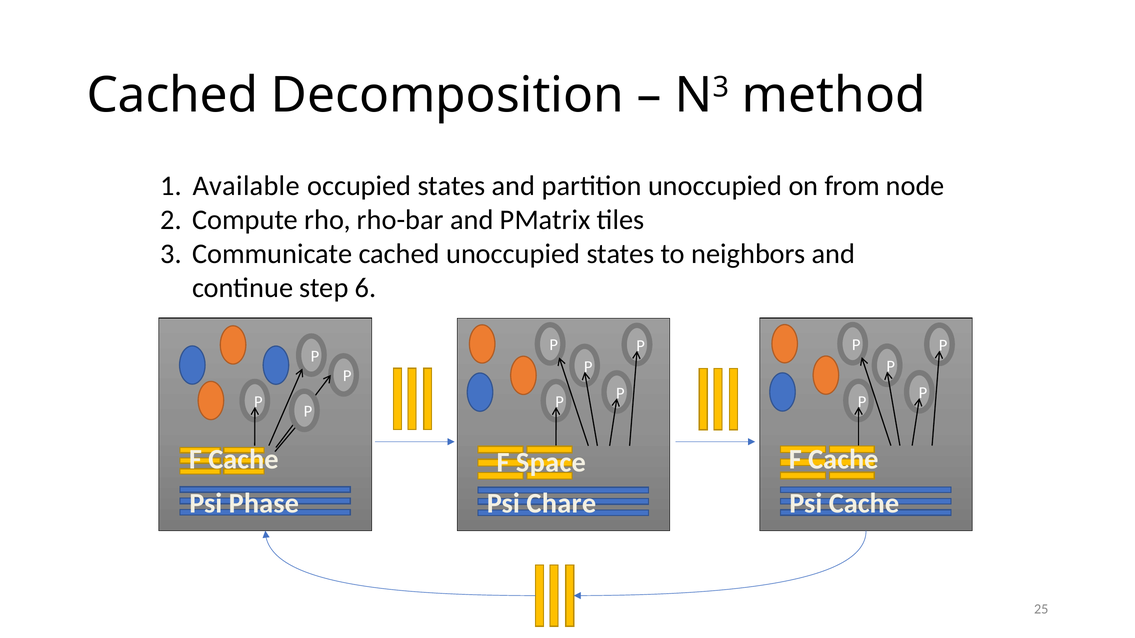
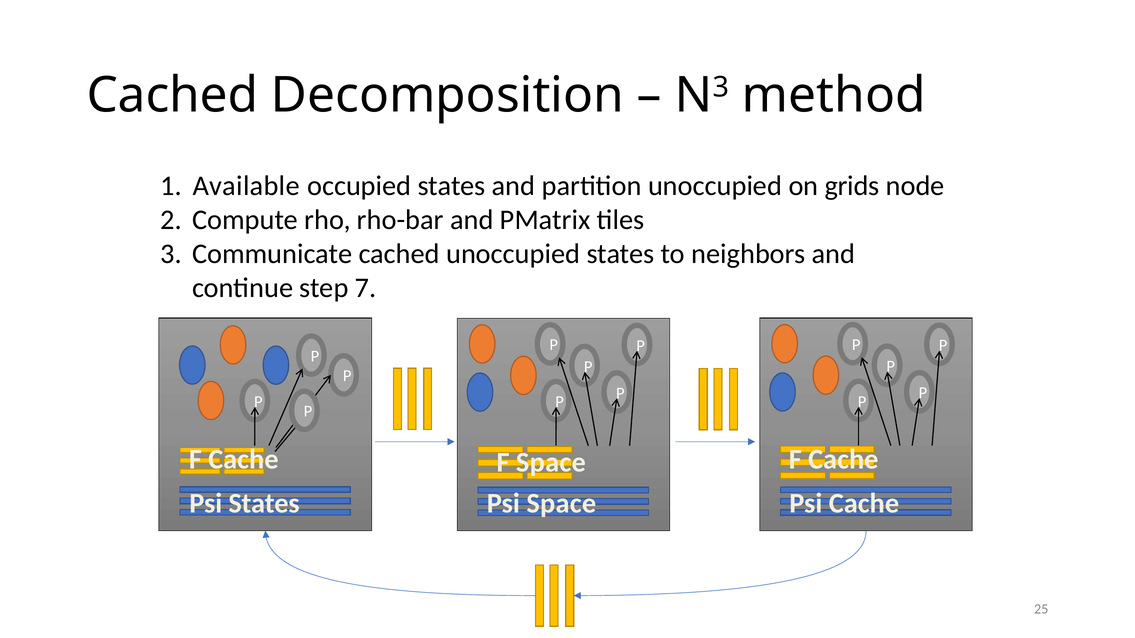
from: from -> grids (852, 186)
6: 6 -> 7 (366, 288)
Psi Phase: Phase -> States (264, 503)
Psi Chare: Chare -> Space (561, 504)
